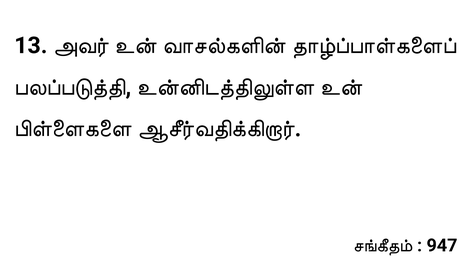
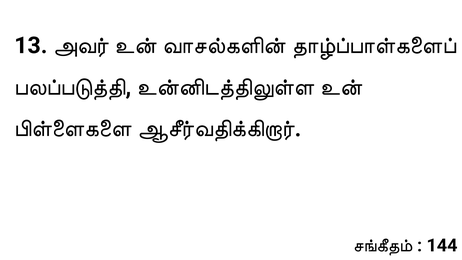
947: 947 -> 144 (442, 245)
